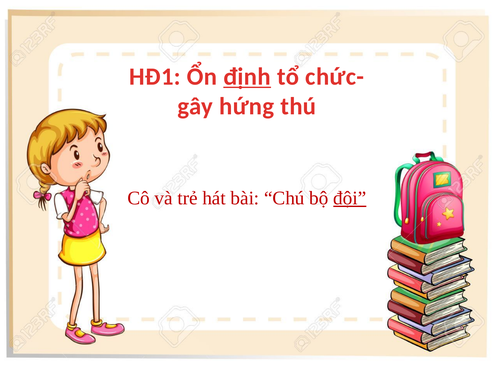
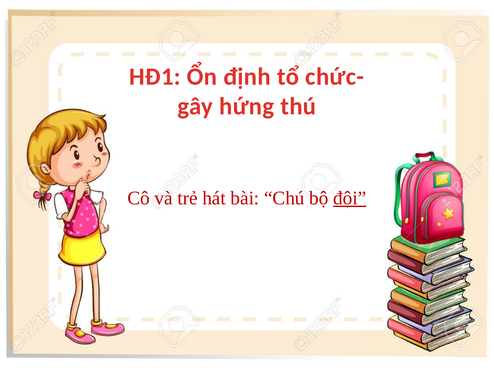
định underline: present -> none (247, 77)
